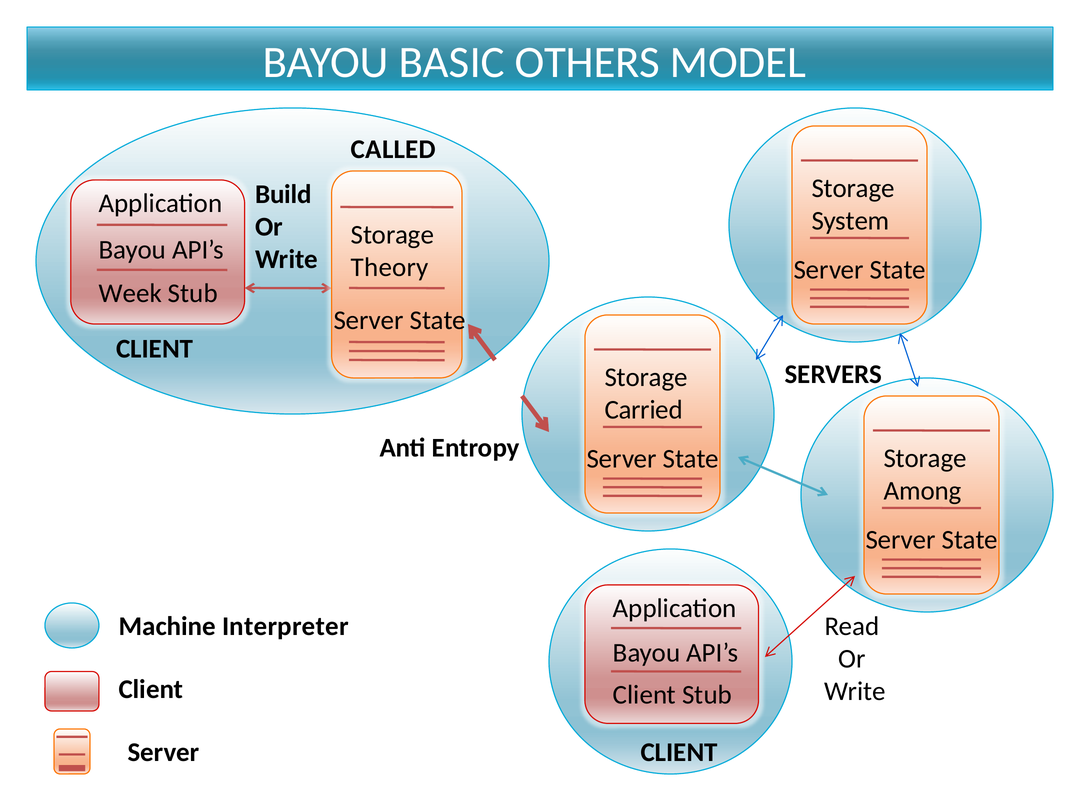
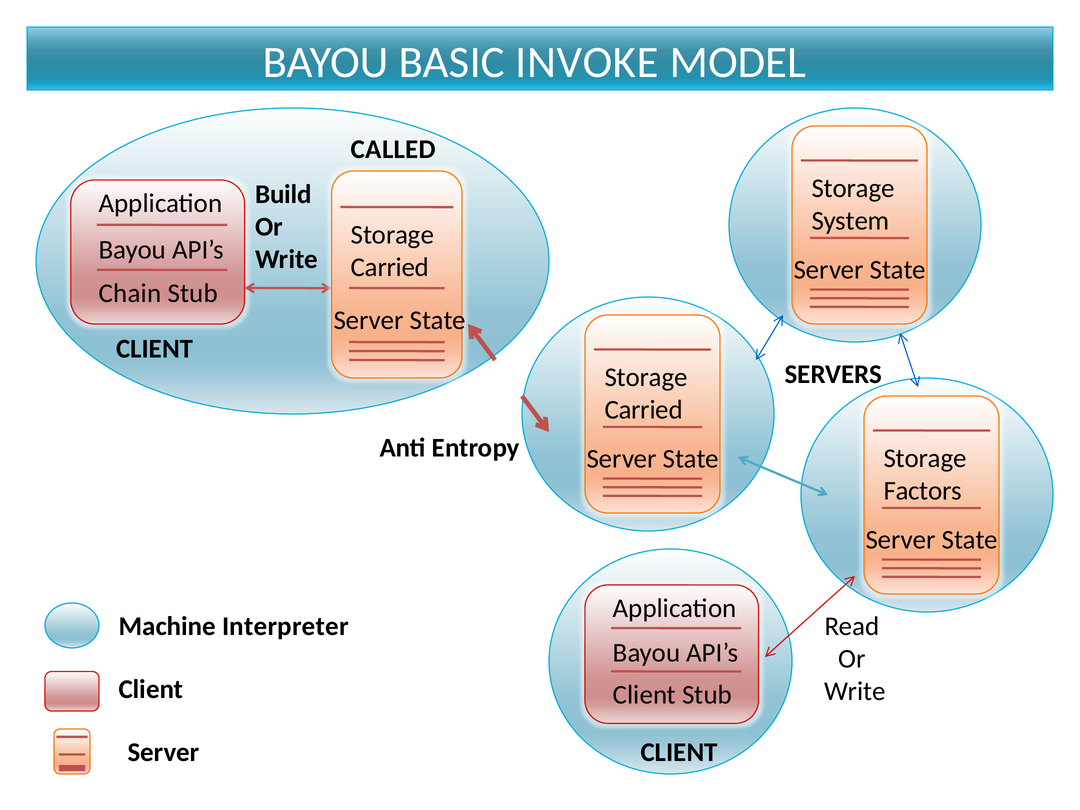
OTHERS: OTHERS -> INVOKE (587, 62)
Theory: Theory -> Carried (390, 267)
Week: Week -> Chain (130, 293)
Among: Among -> Factors (923, 491)
